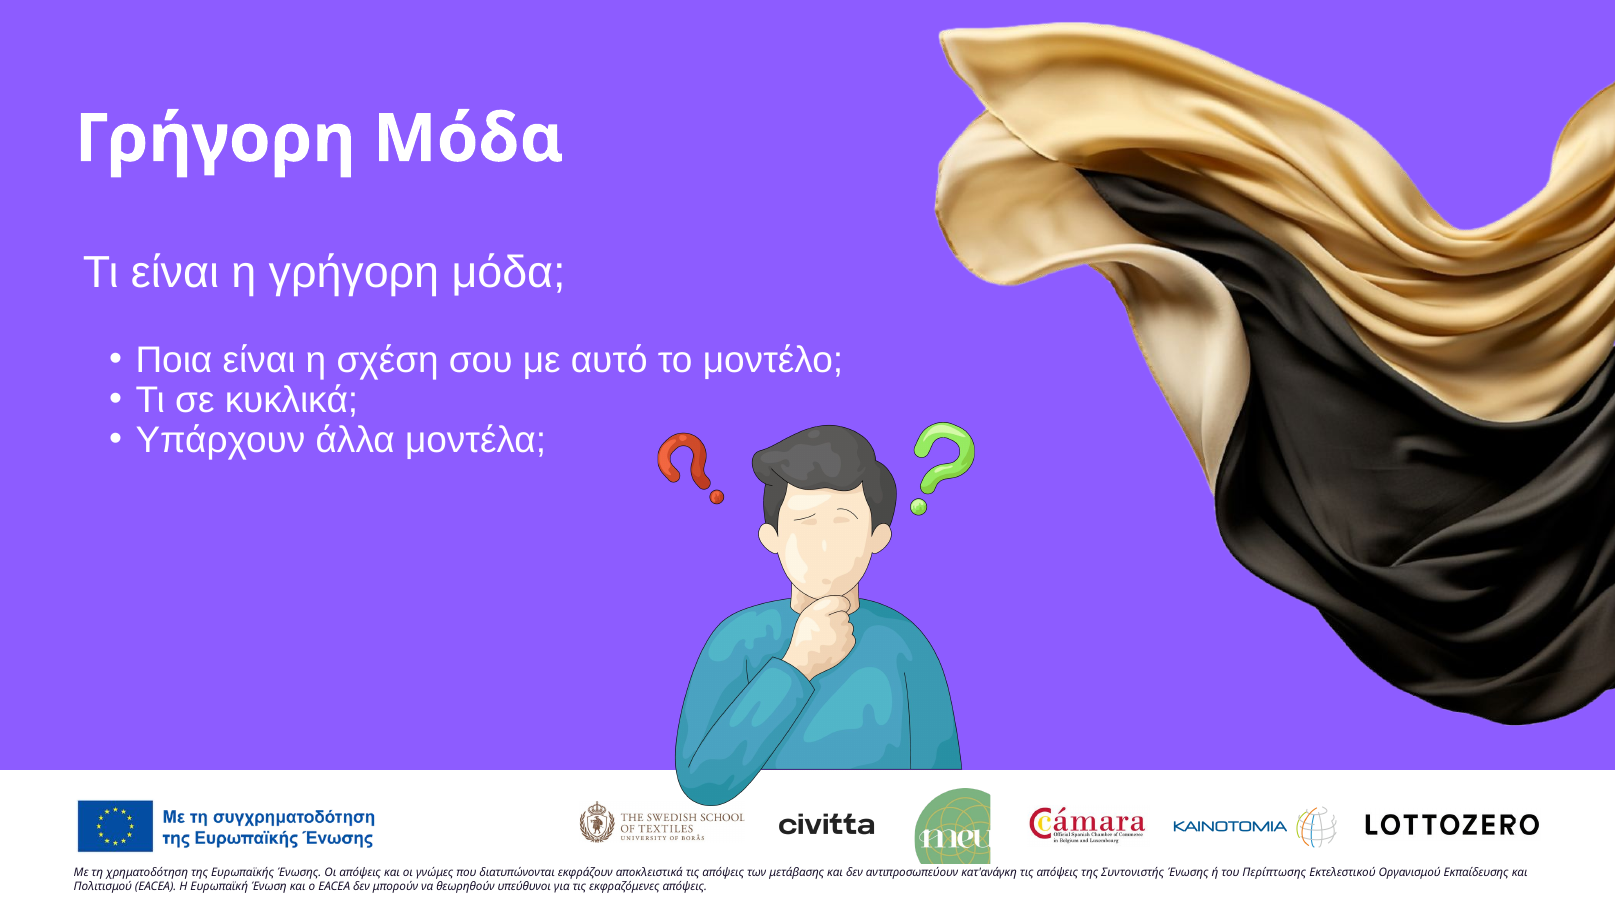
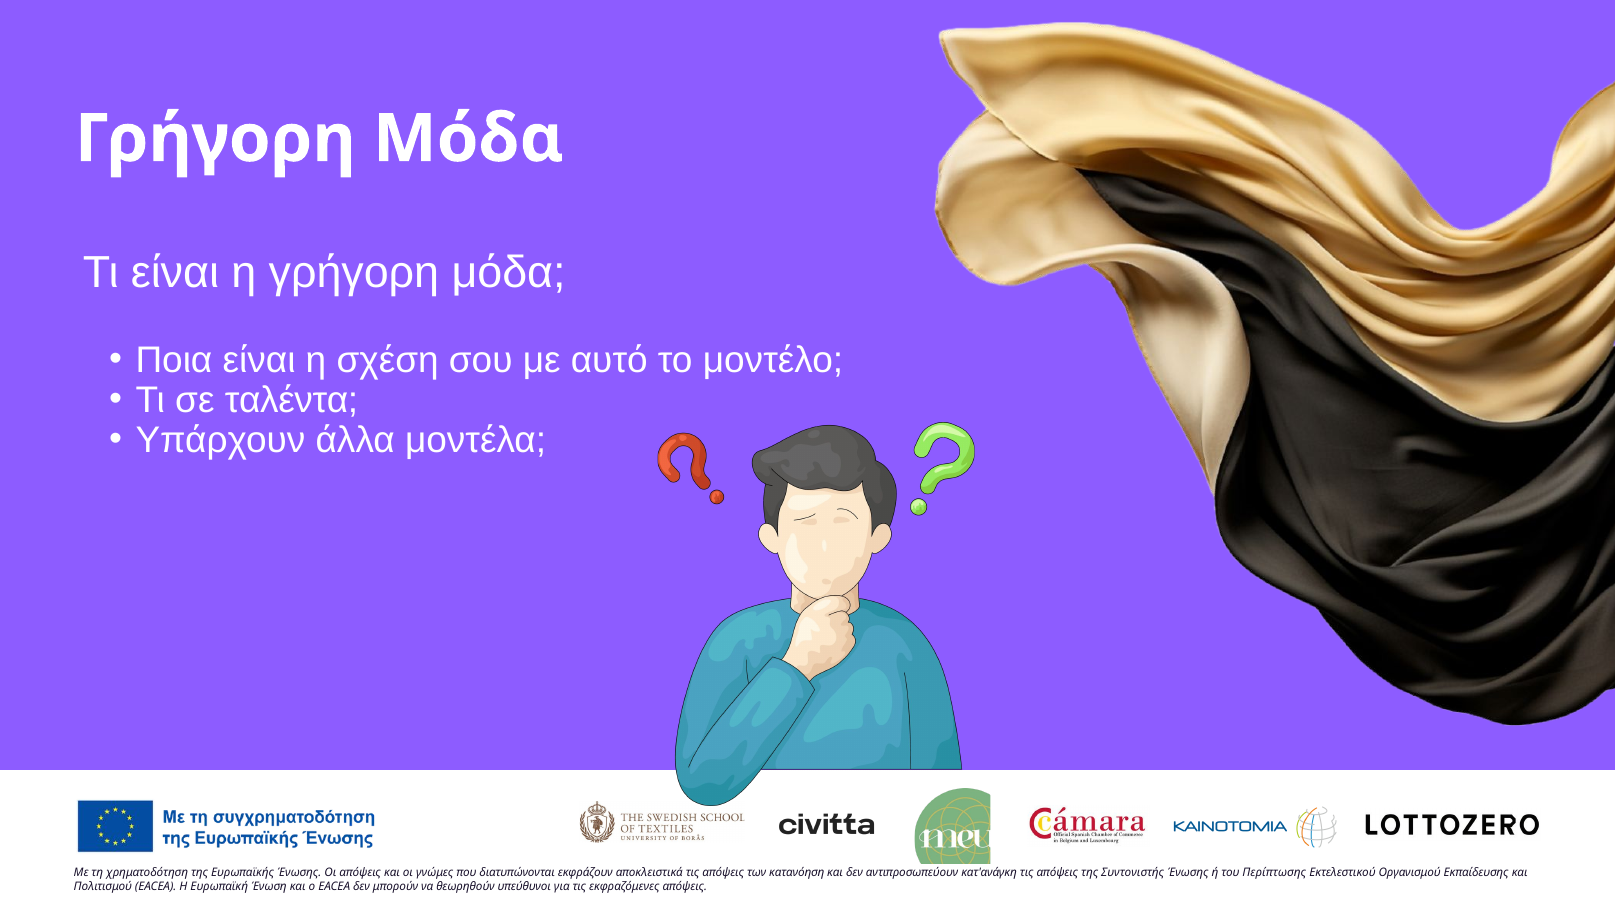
κυκλικά: κυκλικά -> ταλέντα (292, 401)
μετάβασης: μετάβασης -> κατανόηση (797, 873)
